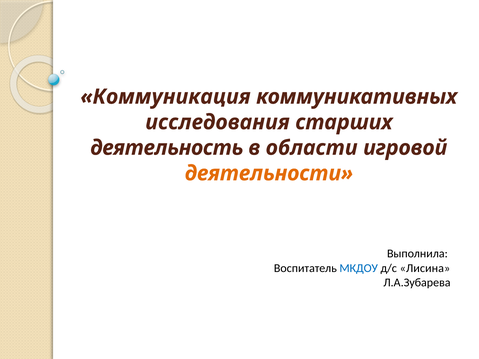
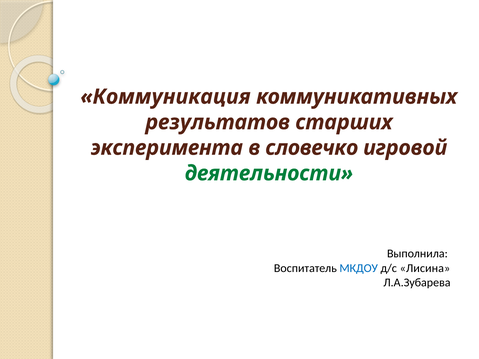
исследования: исследования -> результатов (218, 122)
деятельность: деятельность -> эксперимента (167, 148)
области: области -> словечко (312, 148)
деятельности colour: orange -> green (269, 173)
